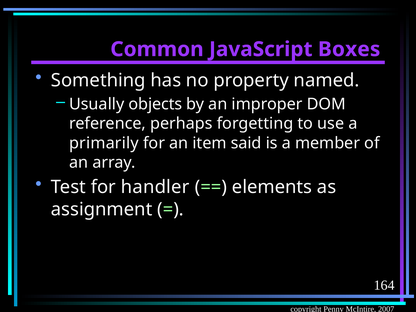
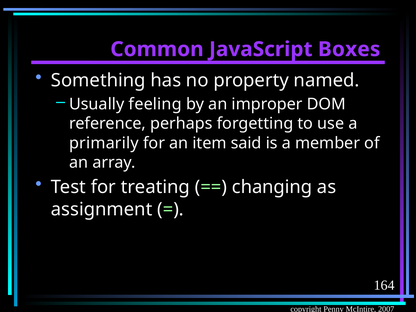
objects: objects -> feeling (155, 104)
handler: handler -> treating (155, 187)
elements: elements -> changing (272, 187)
